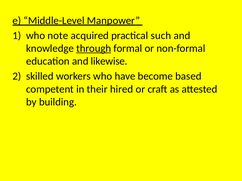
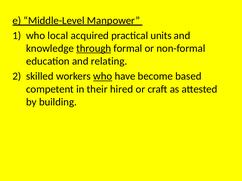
note: note -> local (58, 36)
such: such -> units (161, 36)
likewise: likewise -> relating (109, 61)
who underline: none -> present (103, 76)
